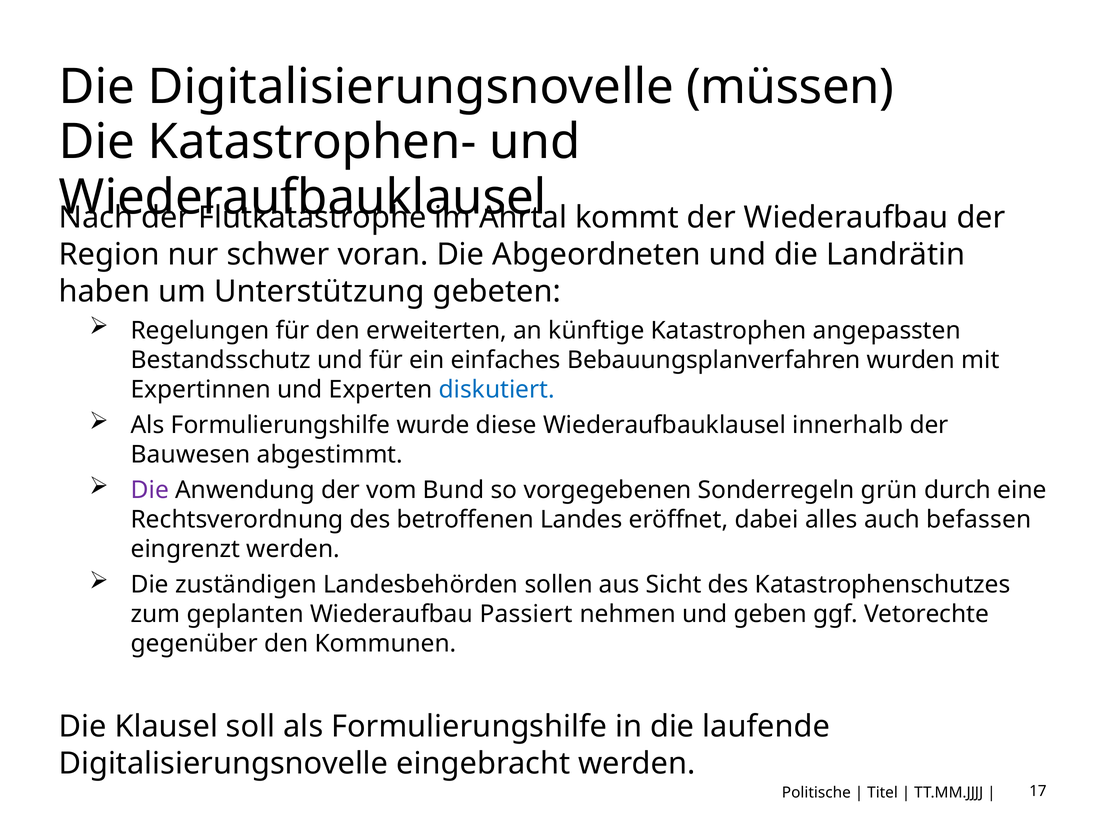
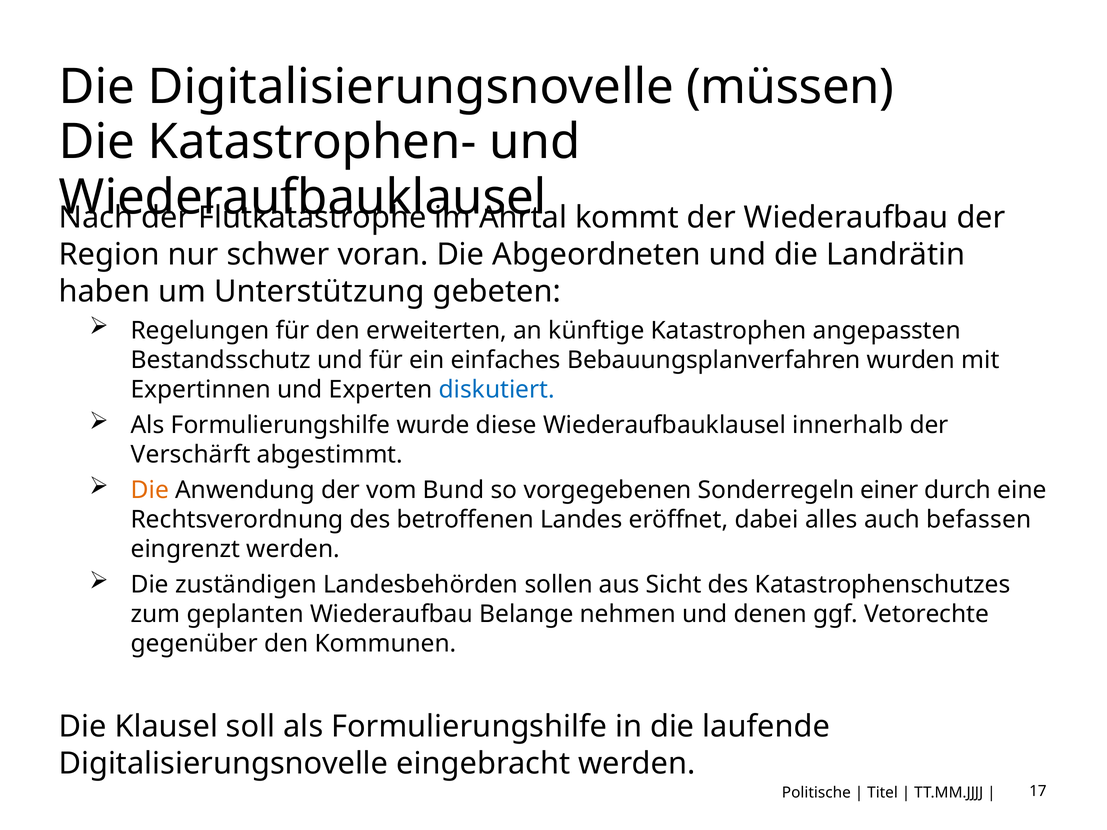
Bauwesen: Bauwesen -> Verschärft (191, 455)
Die colour: purple -> orange (150, 490)
grün: grün -> einer (889, 490)
Passiert: Passiert -> Belange (526, 615)
geben: geben -> denen (770, 615)
